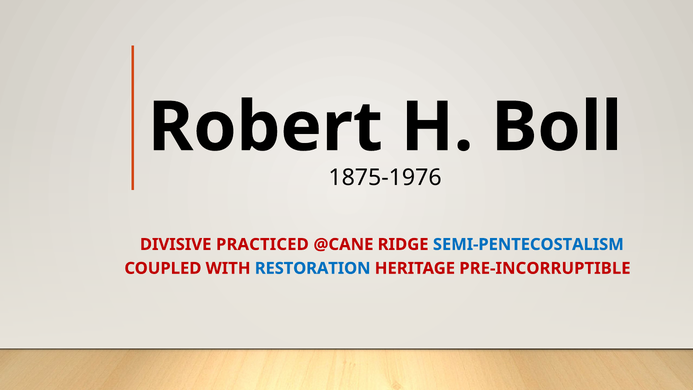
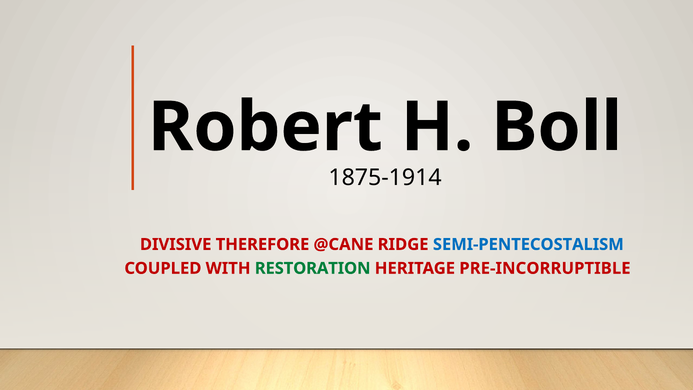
1875-1976: 1875-1976 -> 1875-1914 (385, 177)
PRACTICED: PRACTICED -> THEREFORE (263, 244)
RESTORATION colour: blue -> green (313, 268)
